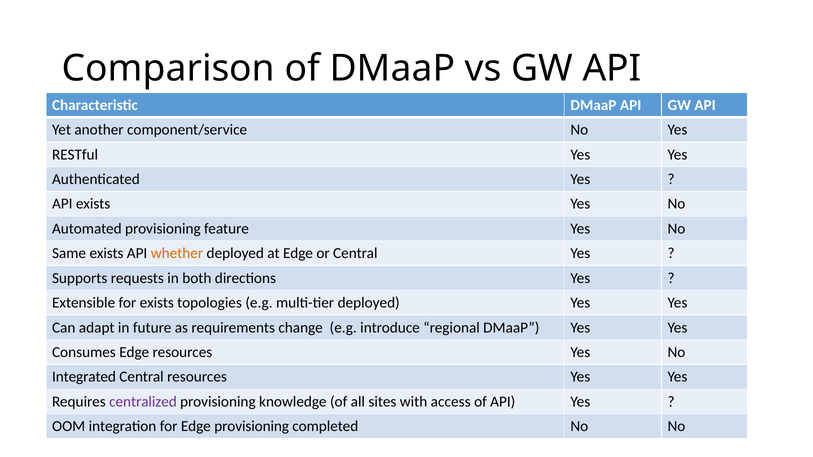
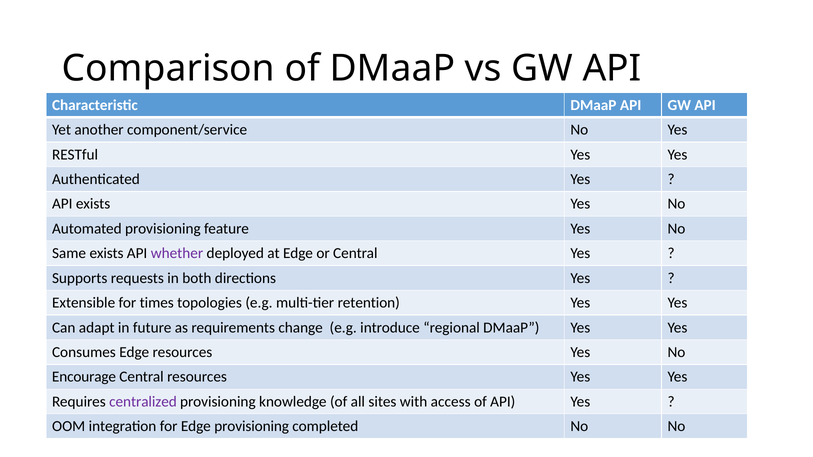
whether colour: orange -> purple (177, 254)
for exists: exists -> times (157, 303)
multi-tier deployed: deployed -> retention (369, 303)
Integrated: Integrated -> Encourage (84, 377)
